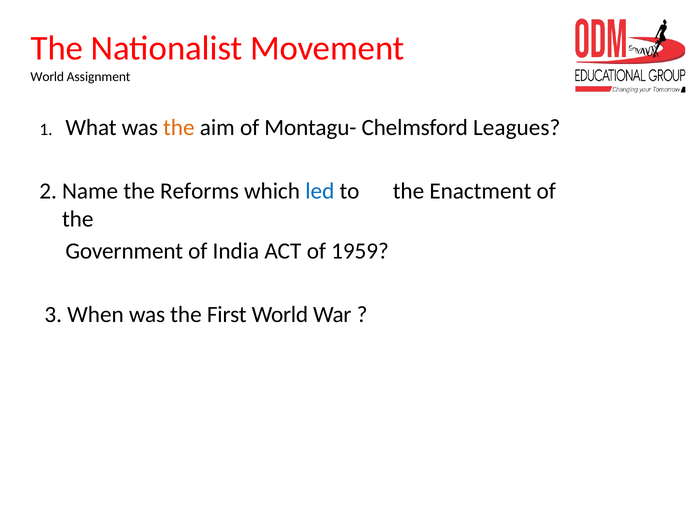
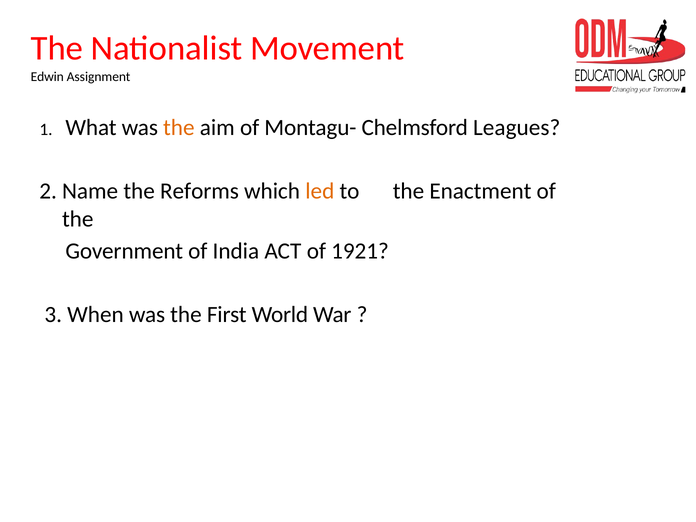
World: World -> Edwin (47, 77)
led colour: blue -> orange (320, 191)
1959: 1959 -> 1921 (360, 251)
